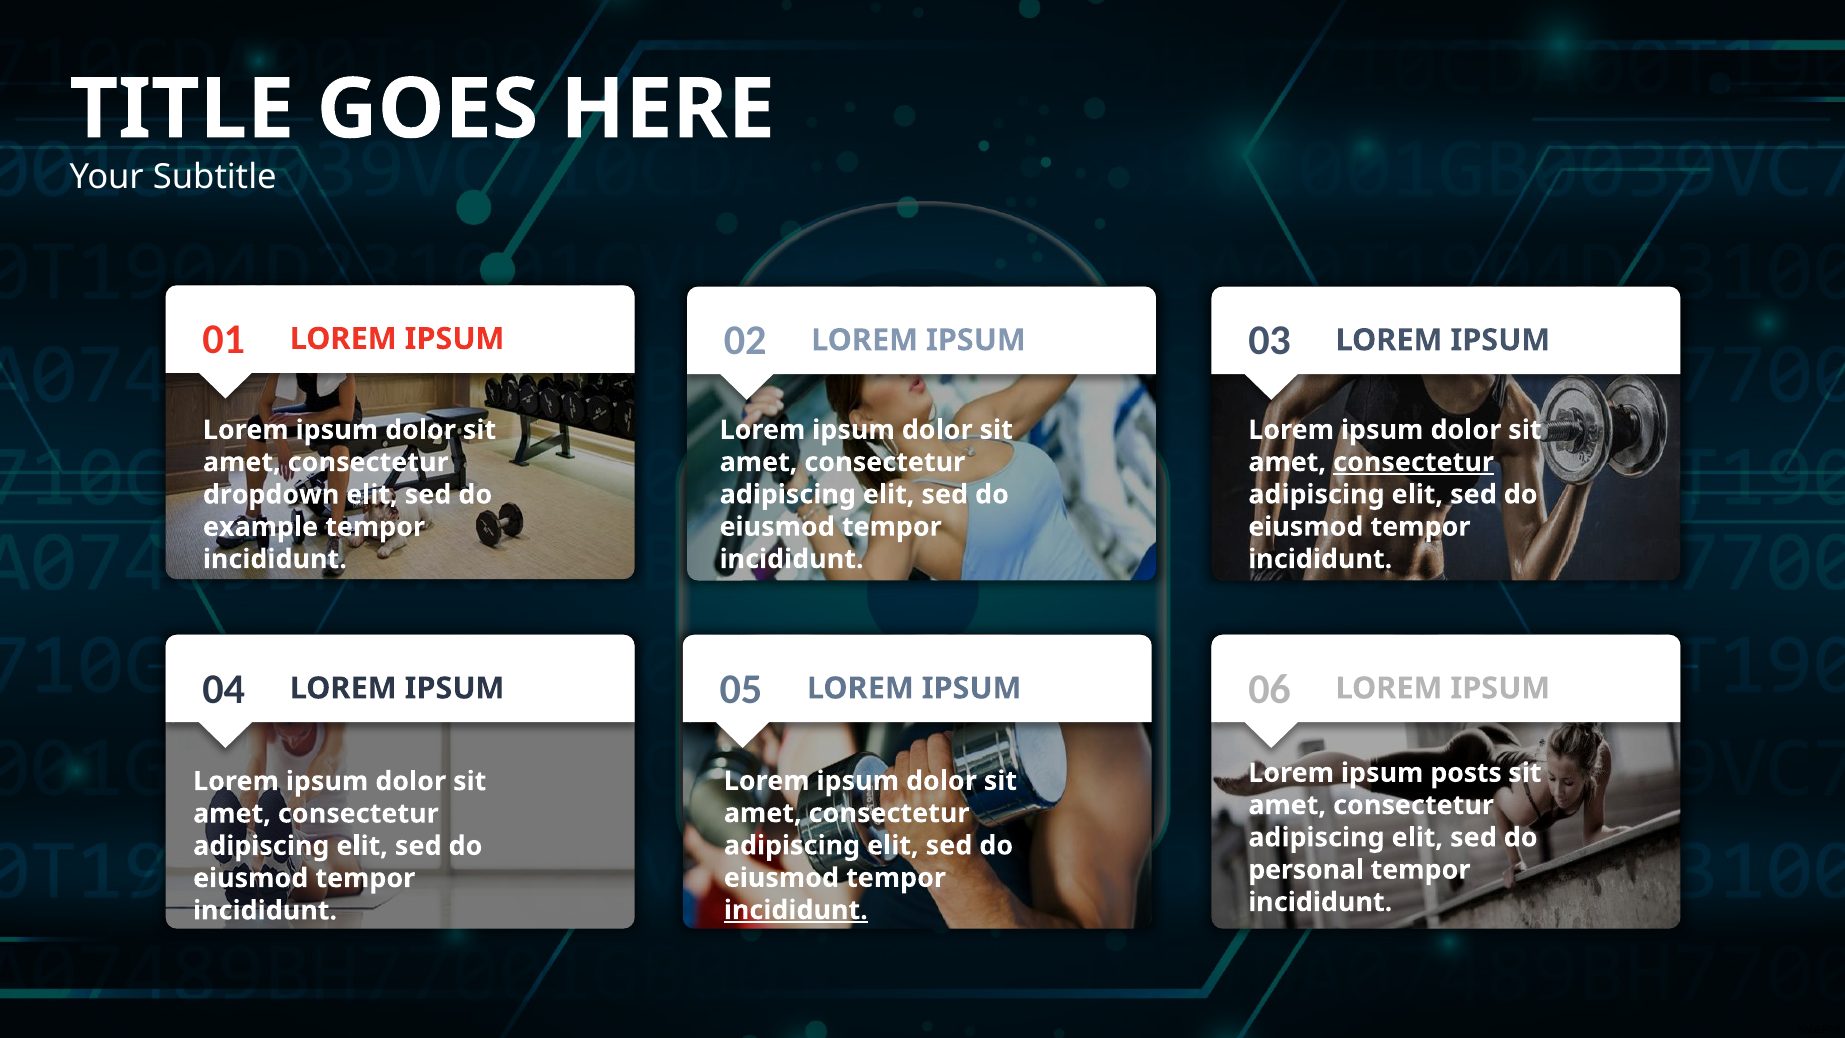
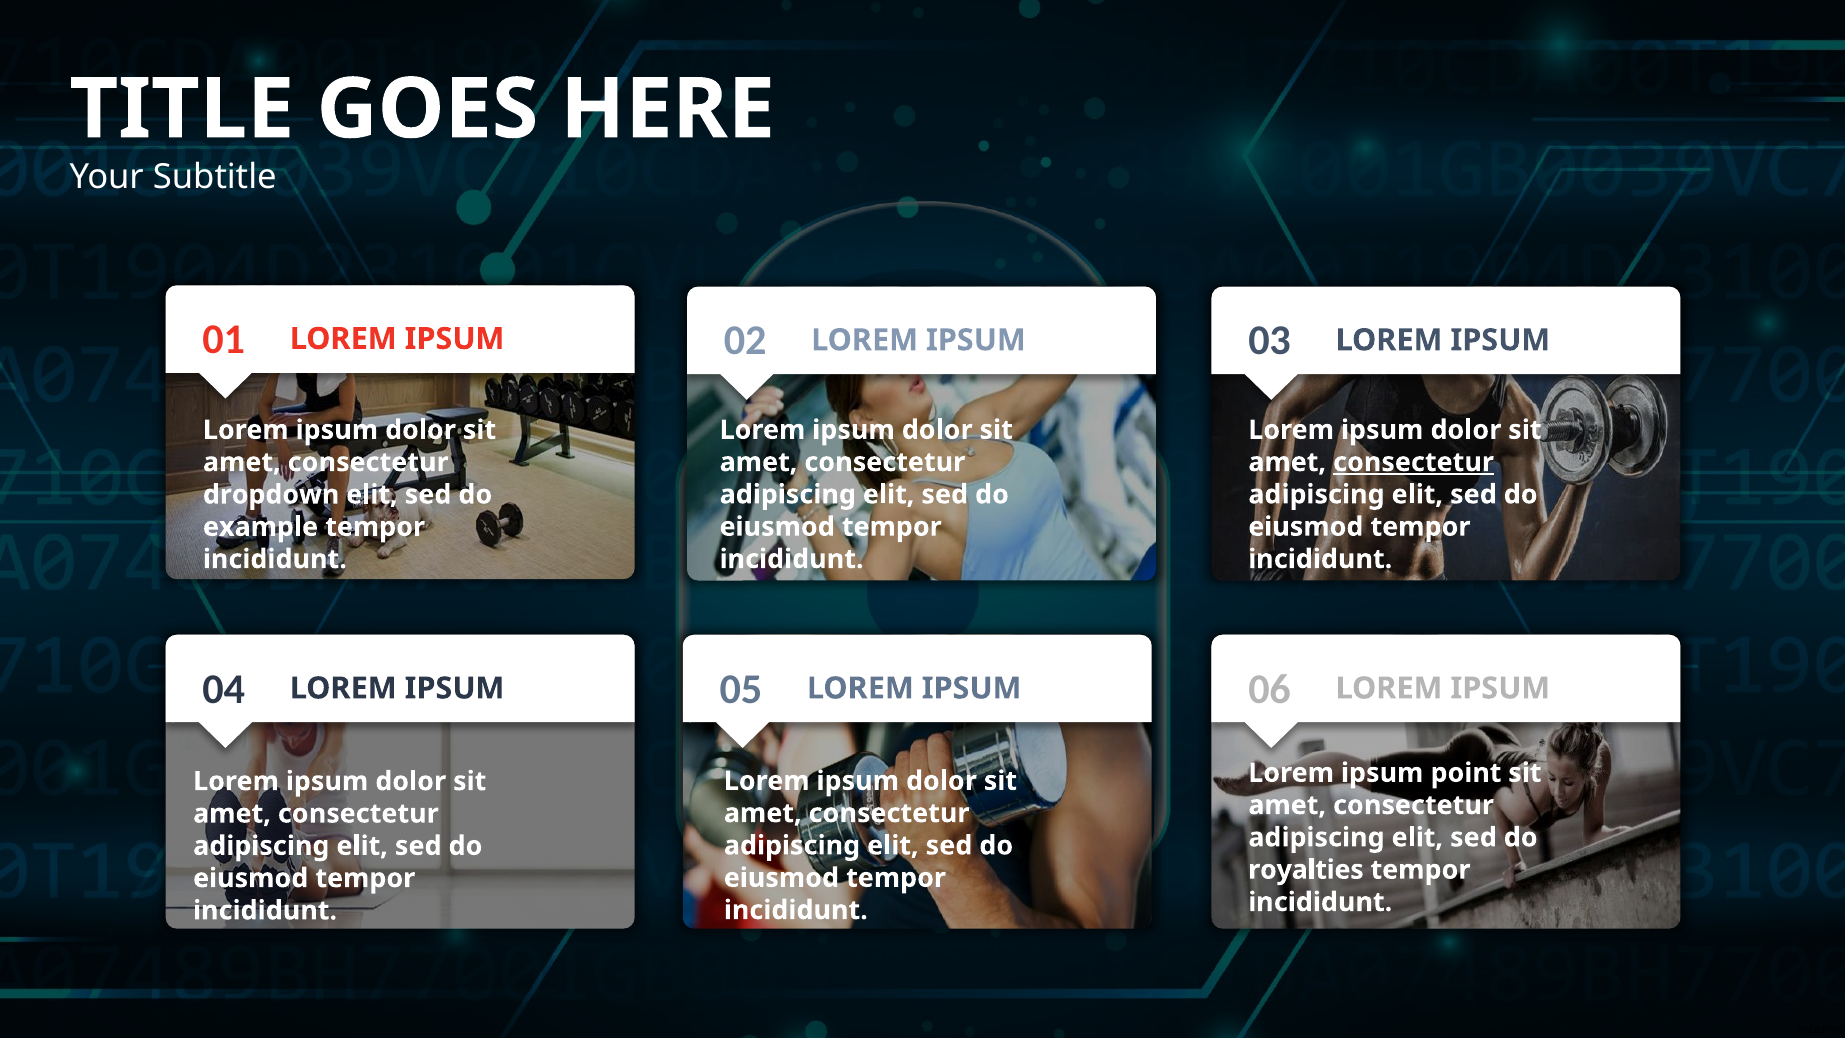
posts: posts -> point (1466, 773)
personal: personal -> royalties (1306, 870)
incididunt underline: present -> none (796, 910)
